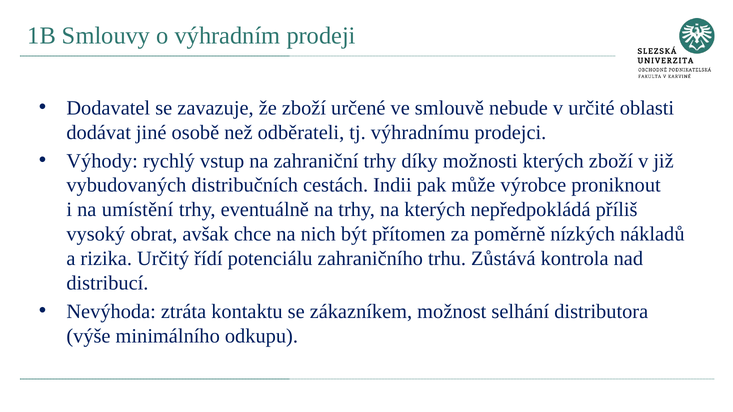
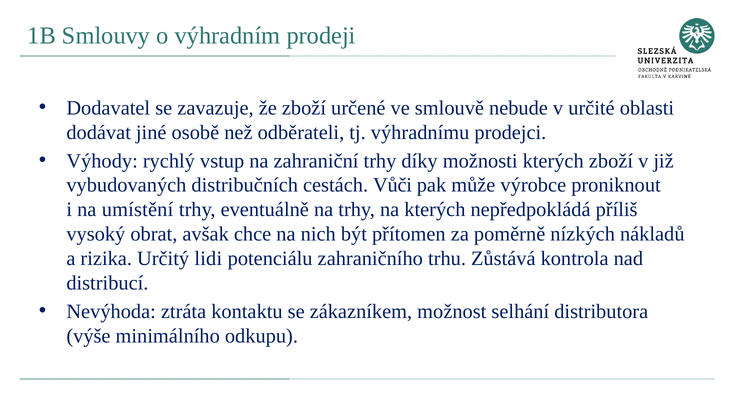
Indii: Indii -> Vůči (393, 185)
řídí: řídí -> lidi (208, 259)
